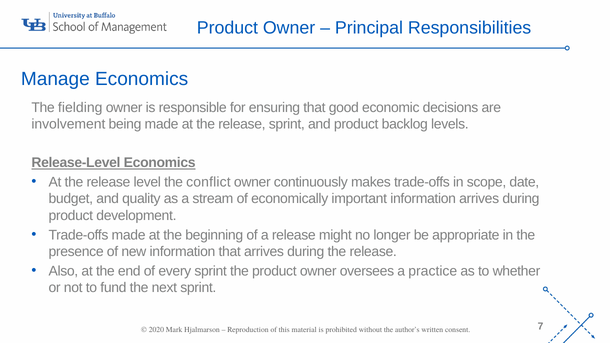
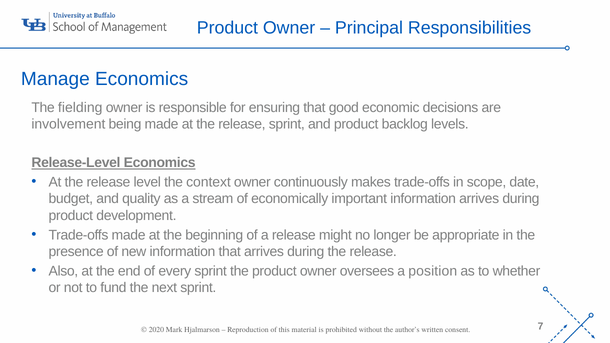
conflict: conflict -> context (209, 182)
practice: practice -> position (433, 271)
